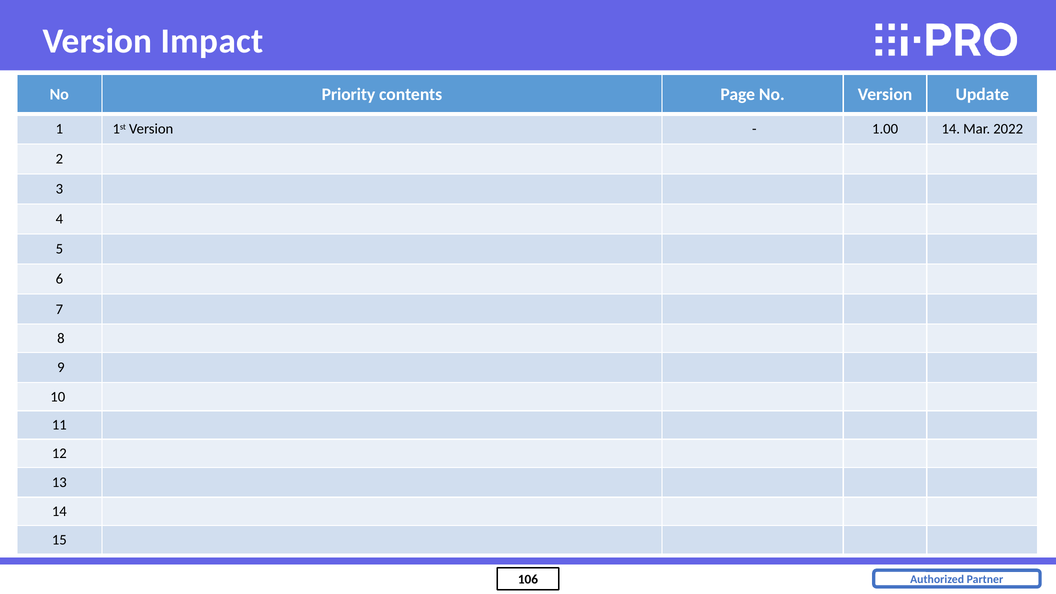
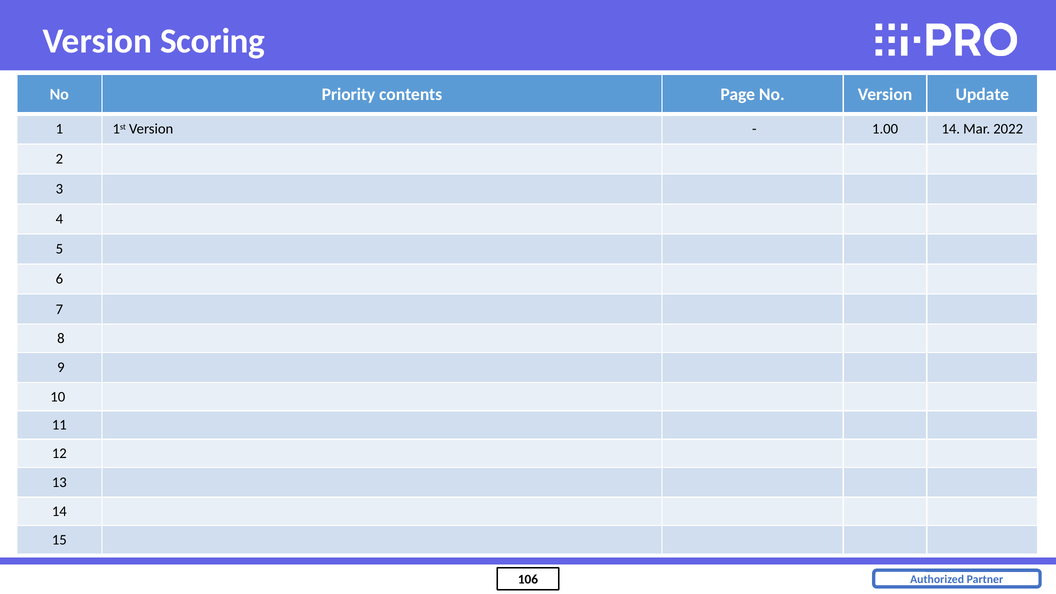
Impact: Impact -> Scoring (213, 41)
